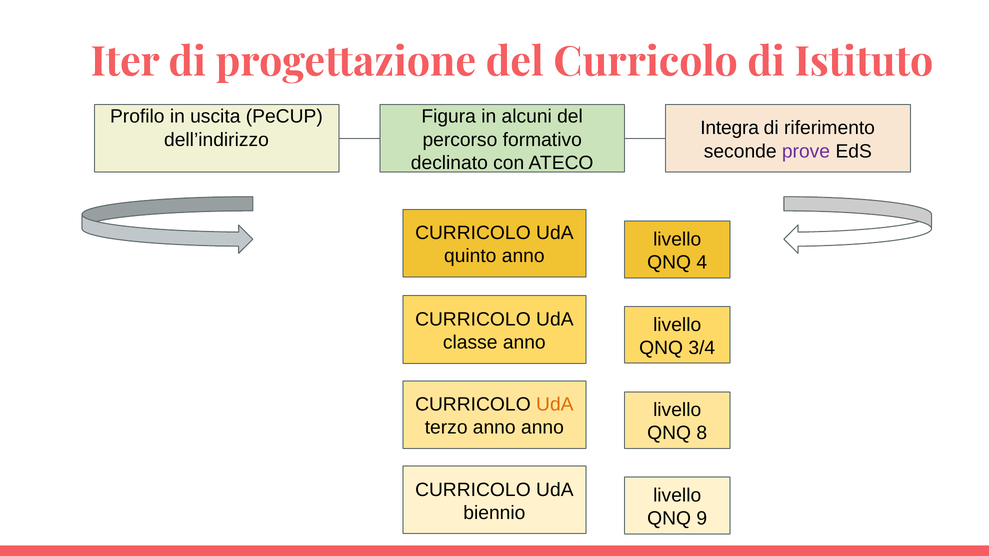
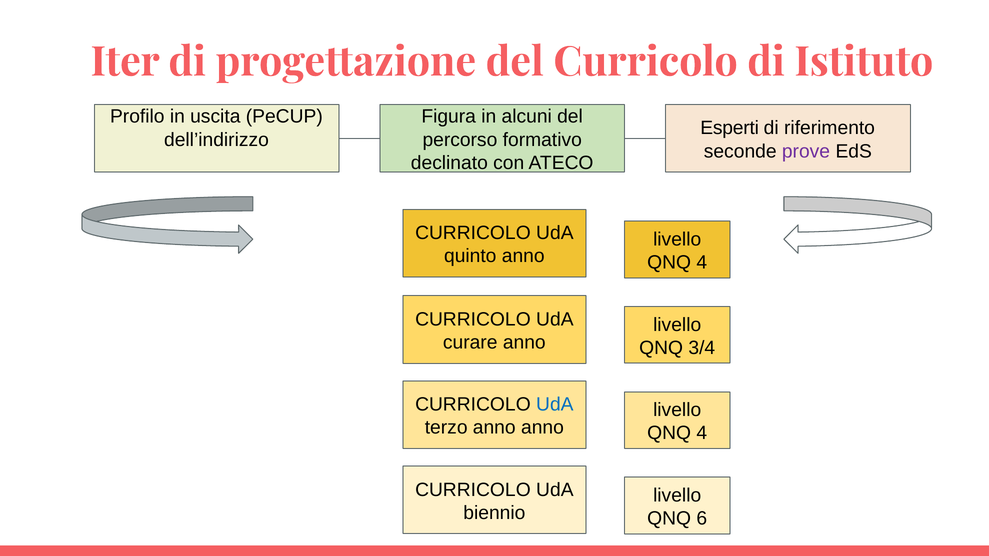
Integra: Integra -> Esperti (730, 128)
classe: classe -> curare (470, 343)
UdA colour: orange -> blue (555, 405)
8: 8 -> 4 (702, 433)
9: 9 -> 6 (702, 519)
